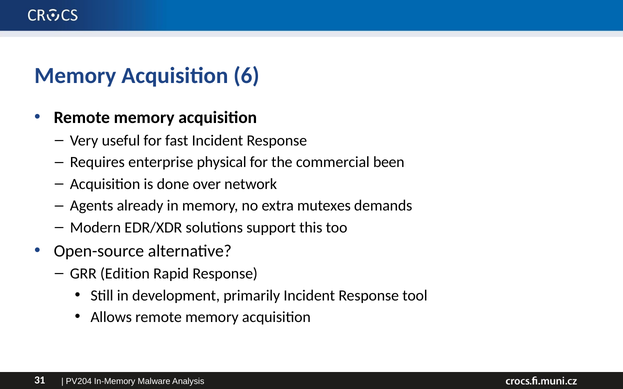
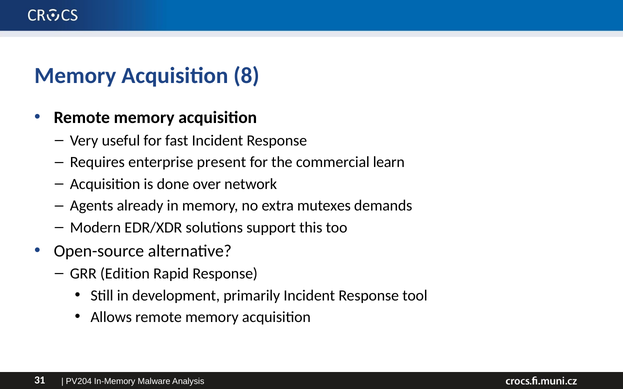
6: 6 -> 8 (246, 76)
physical: physical -> present (221, 162)
been: been -> learn (389, 162)
